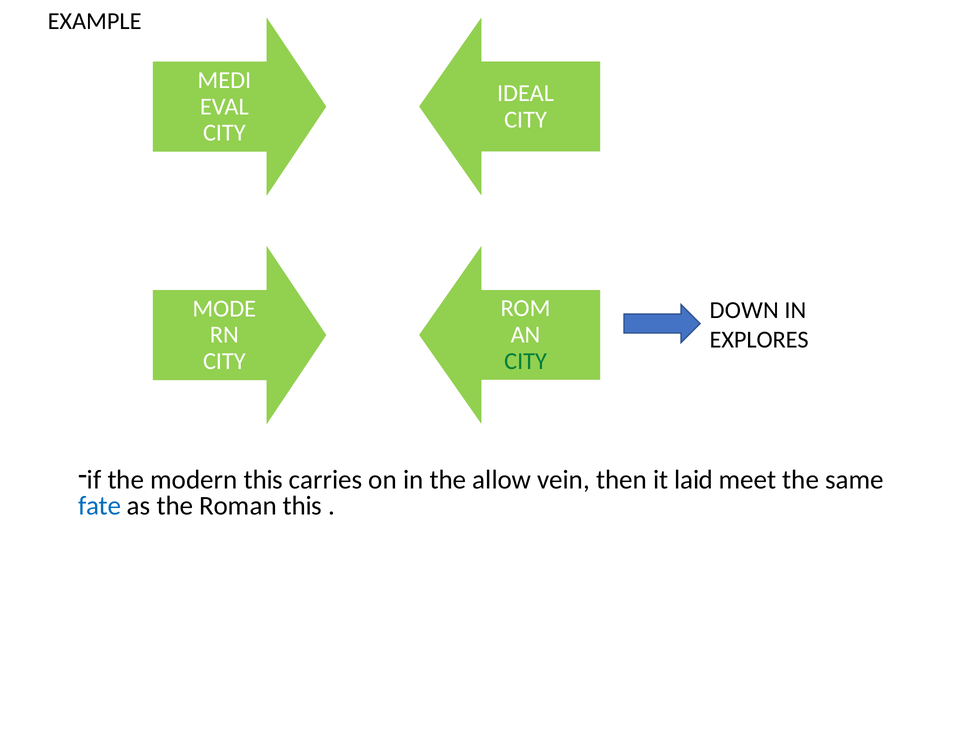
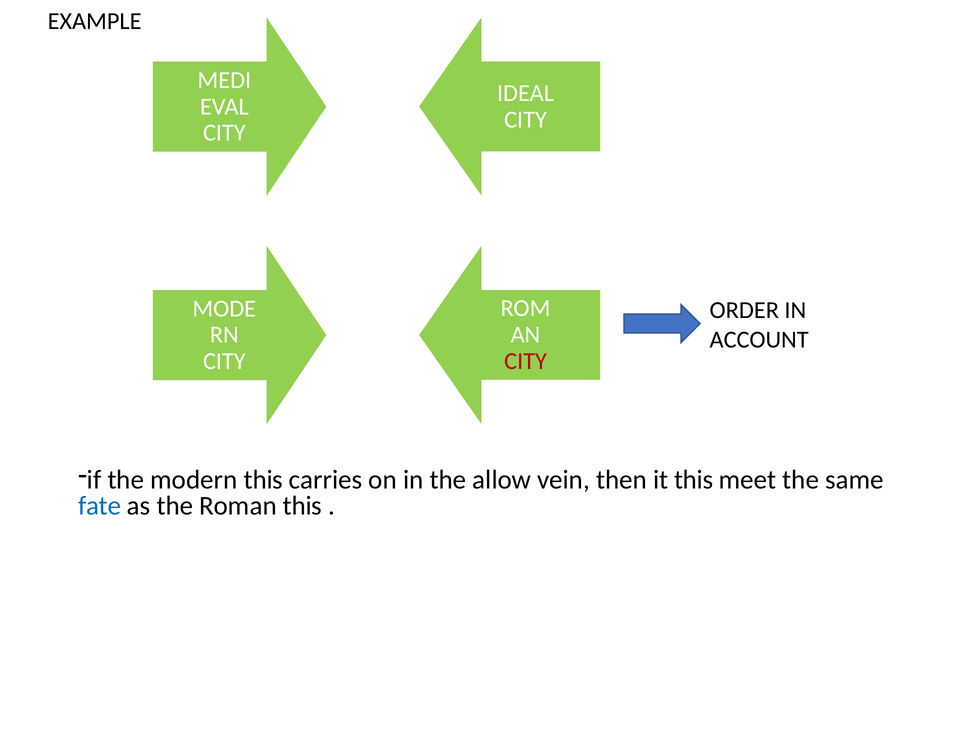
DOWN: DOWN -> ORDER (744, 310)
EXPLORES: EXPLORES -> ACCOUNT (759, 339)
CITY colour: green -> red (526, 361)
it laid: laid -> this (694, 480)
